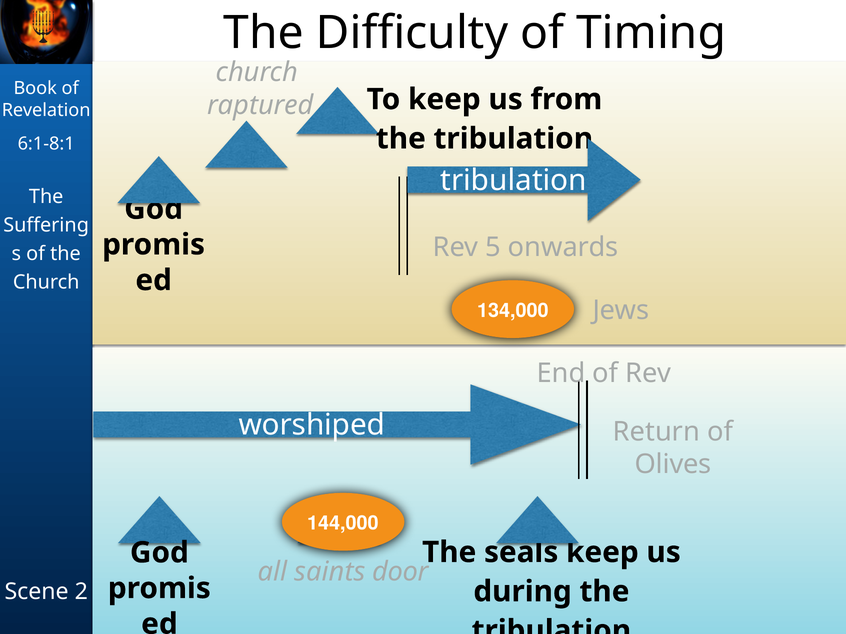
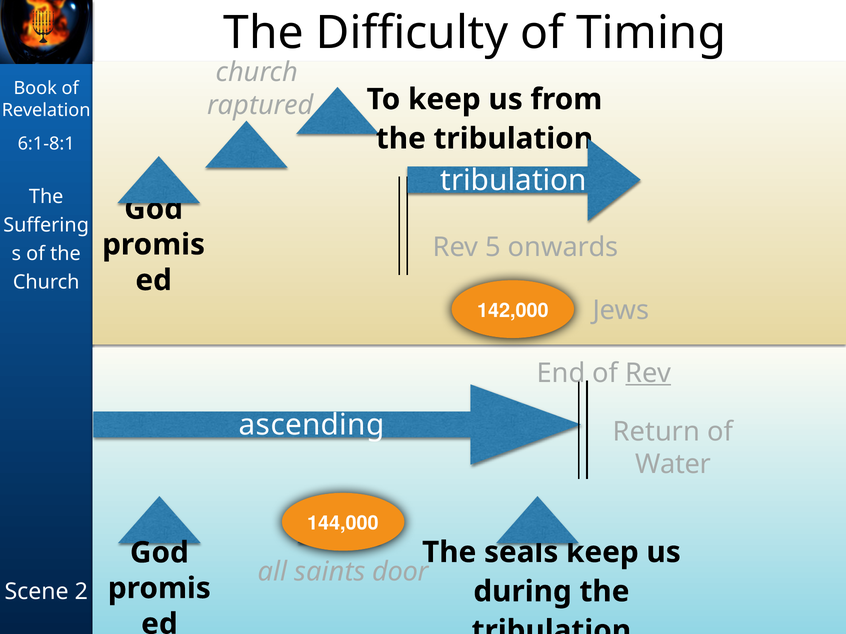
134,000: 134,000 -> 142,000 (513, 311)
Rev underline: none -> present (648, 373)
worshiped: worshiped -> ascending (312, 425)
Olives: Olives -> Water (673, 465)
